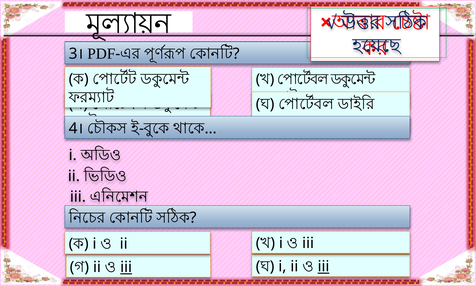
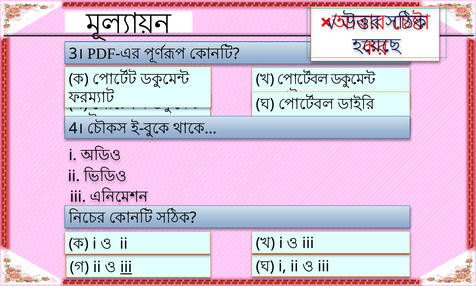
iii underline: present -> none (324, 266)
